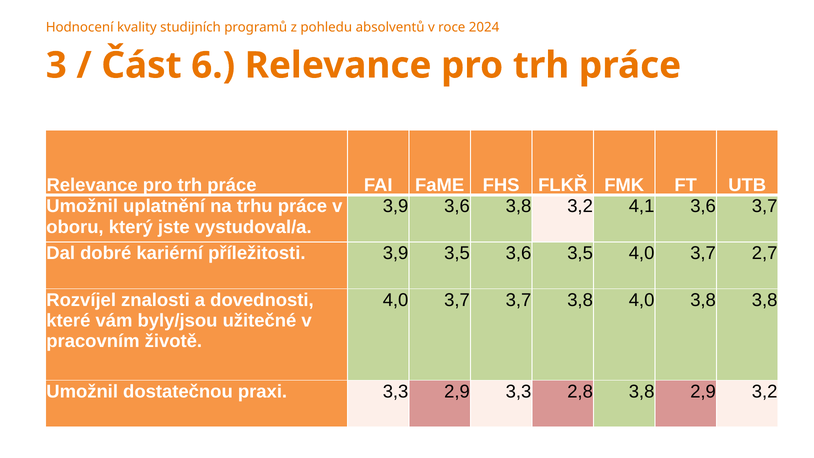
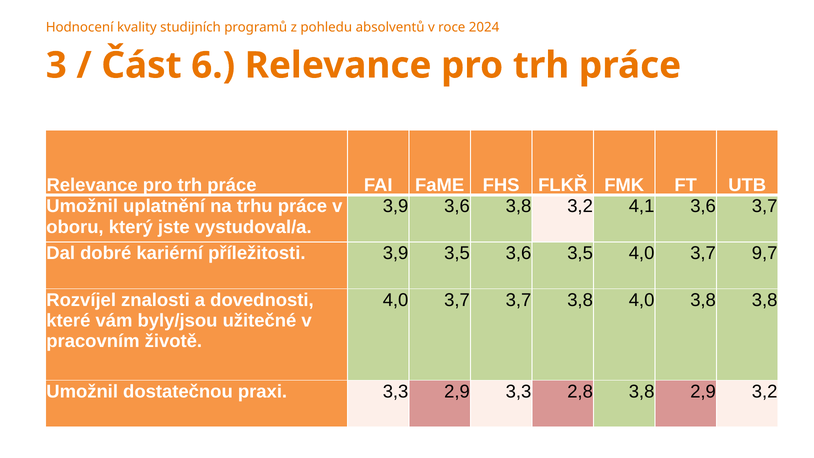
2,7: 2,7 -> 9,7 (765, 253)
